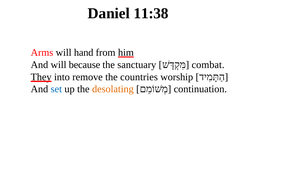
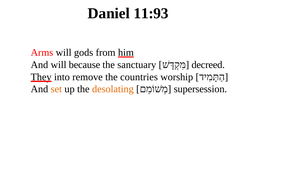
11:38: 11:38 -> 11:93 (151, 13)
hand: hand -> gods (84, 53)
combat: combat -> decreed (208, 65)
set colour: blue -> orange (56, 89)
continuation: continuation -> supersession (200, 89)
